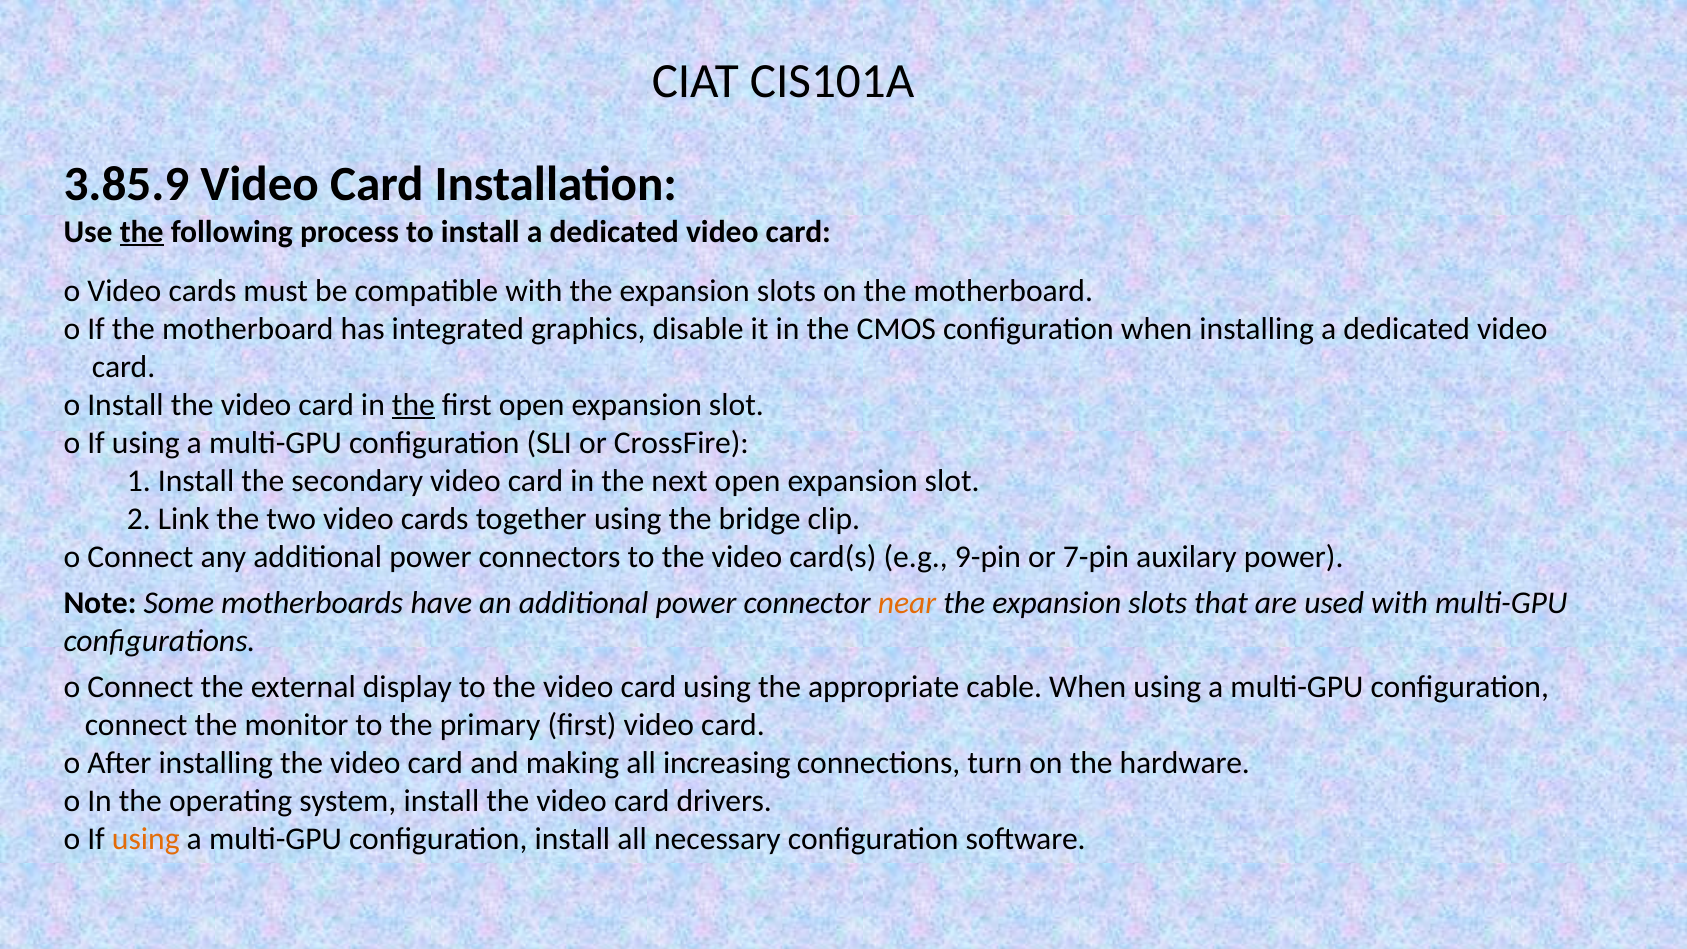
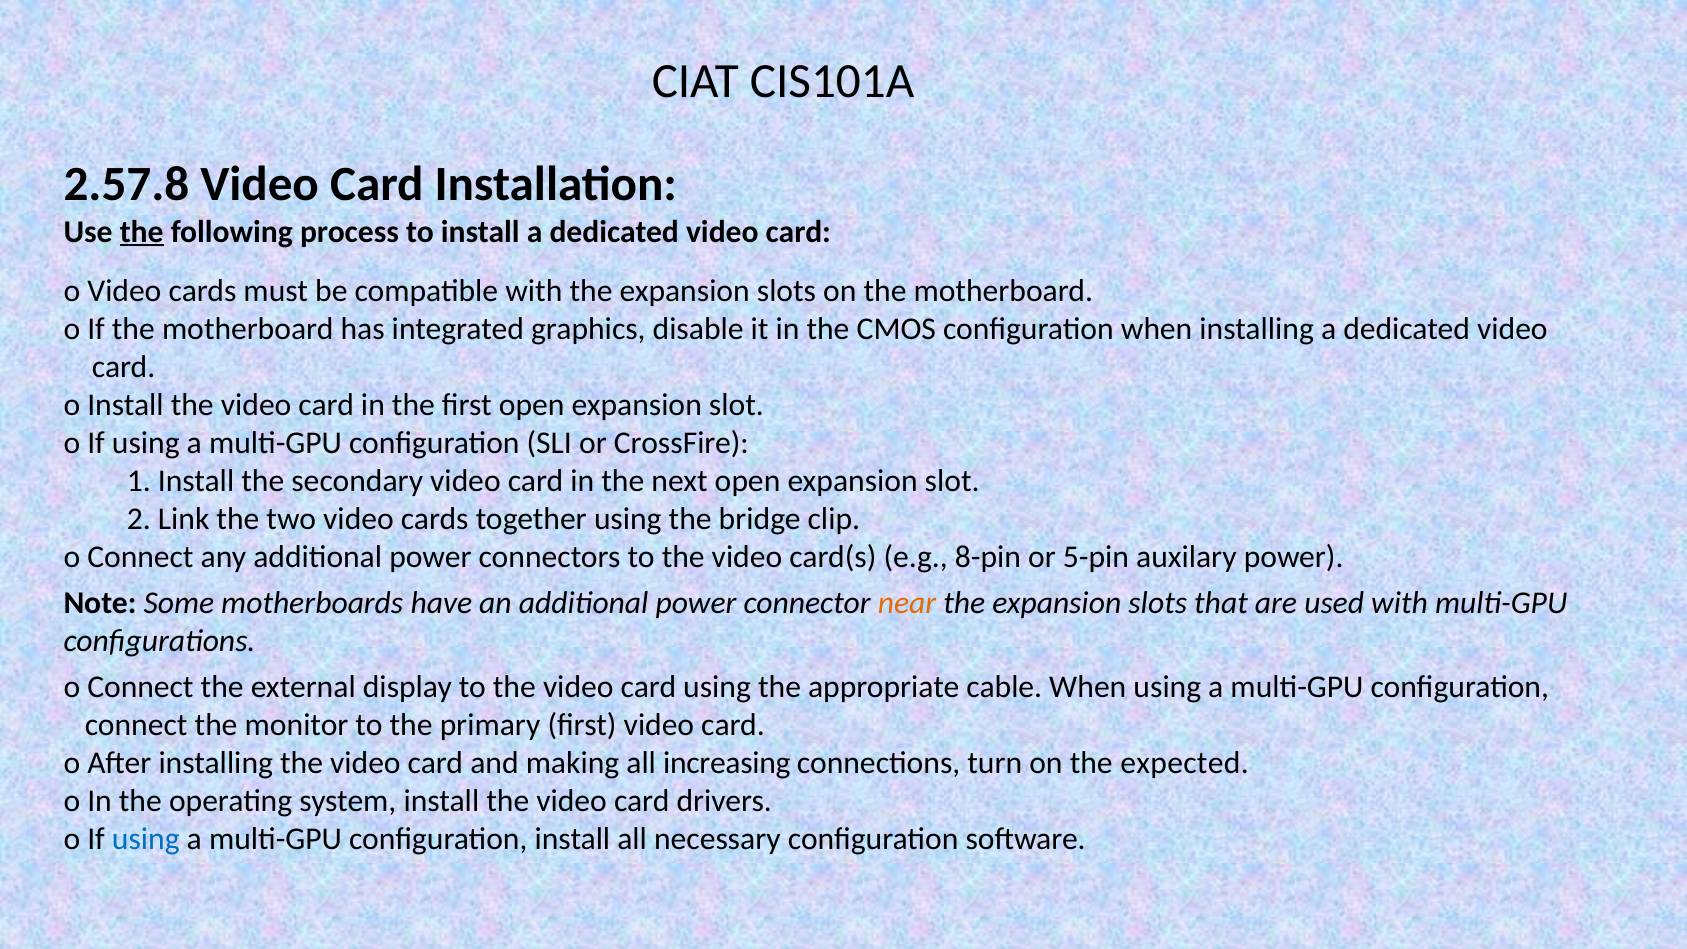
3.85.9: 3.85.9 -> 2.57.8 (126, 185)
the underline: present -> none (413, 405)
9-pin: 9-pin -> 8-pin (988, 557)
7-pin: 7-pin -> 5-pin (1096, 557)
hardware: hardware -> expected (1185, 763)
using colour: orange -> blue (146, 839)
